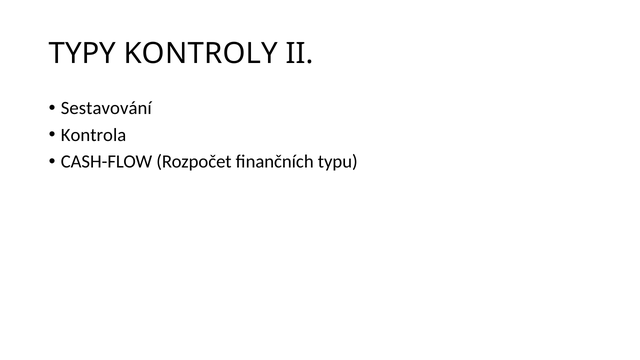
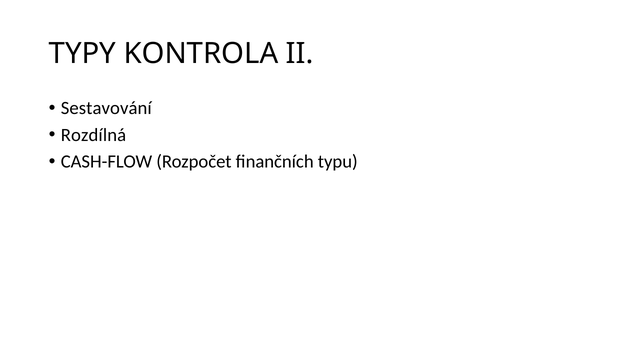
KONTROLY: KONTROLY -> KONTROLA (201, 54)
Kontrola: Kontrola -> Rozdílná (93, 135)
